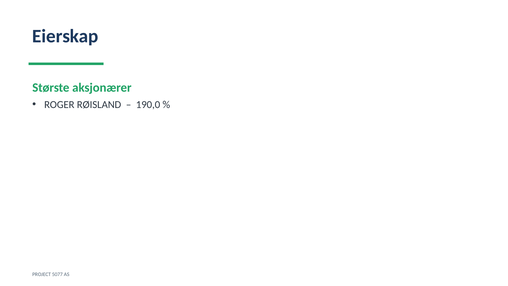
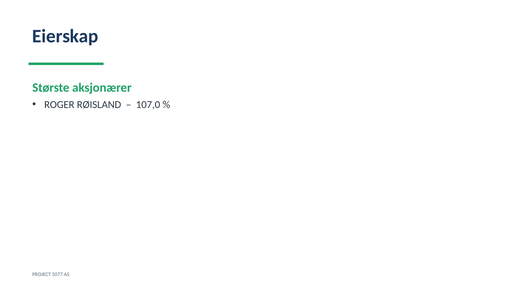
190,0: 190,0 -> 107,0 (148, 104)
